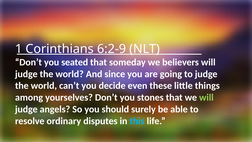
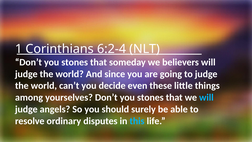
6:2-9: 6:2-9 -> 6:2-4 (112, 49)
seated: seated -> stones (75, 62)
will colour: light green -> light blue (206, 97)
